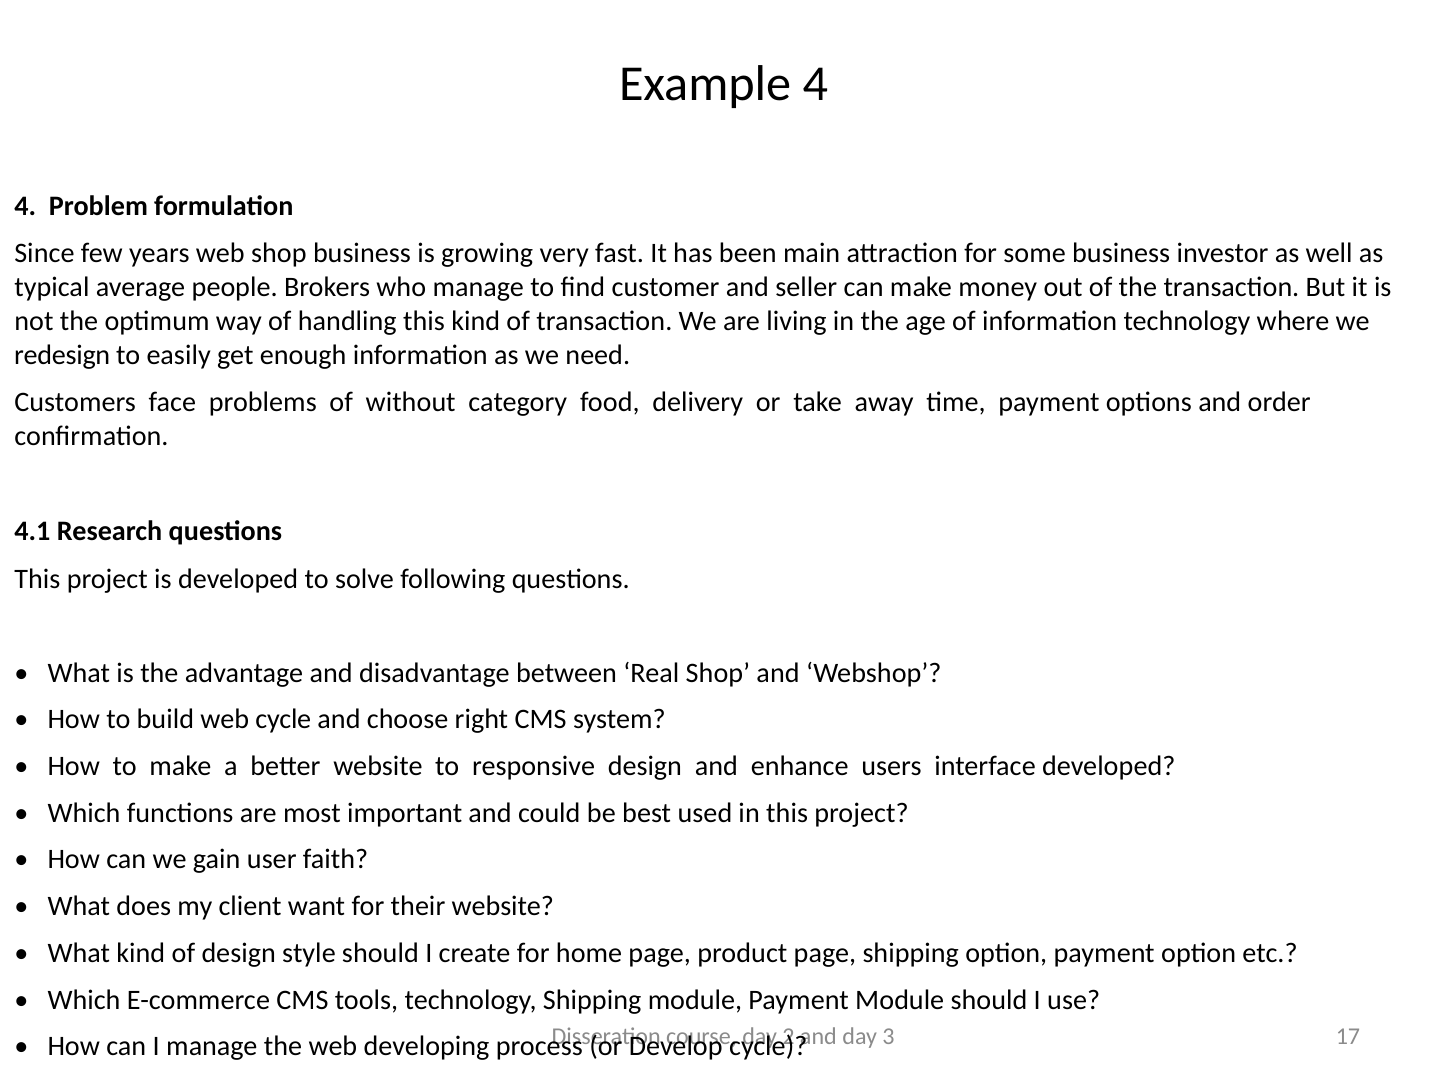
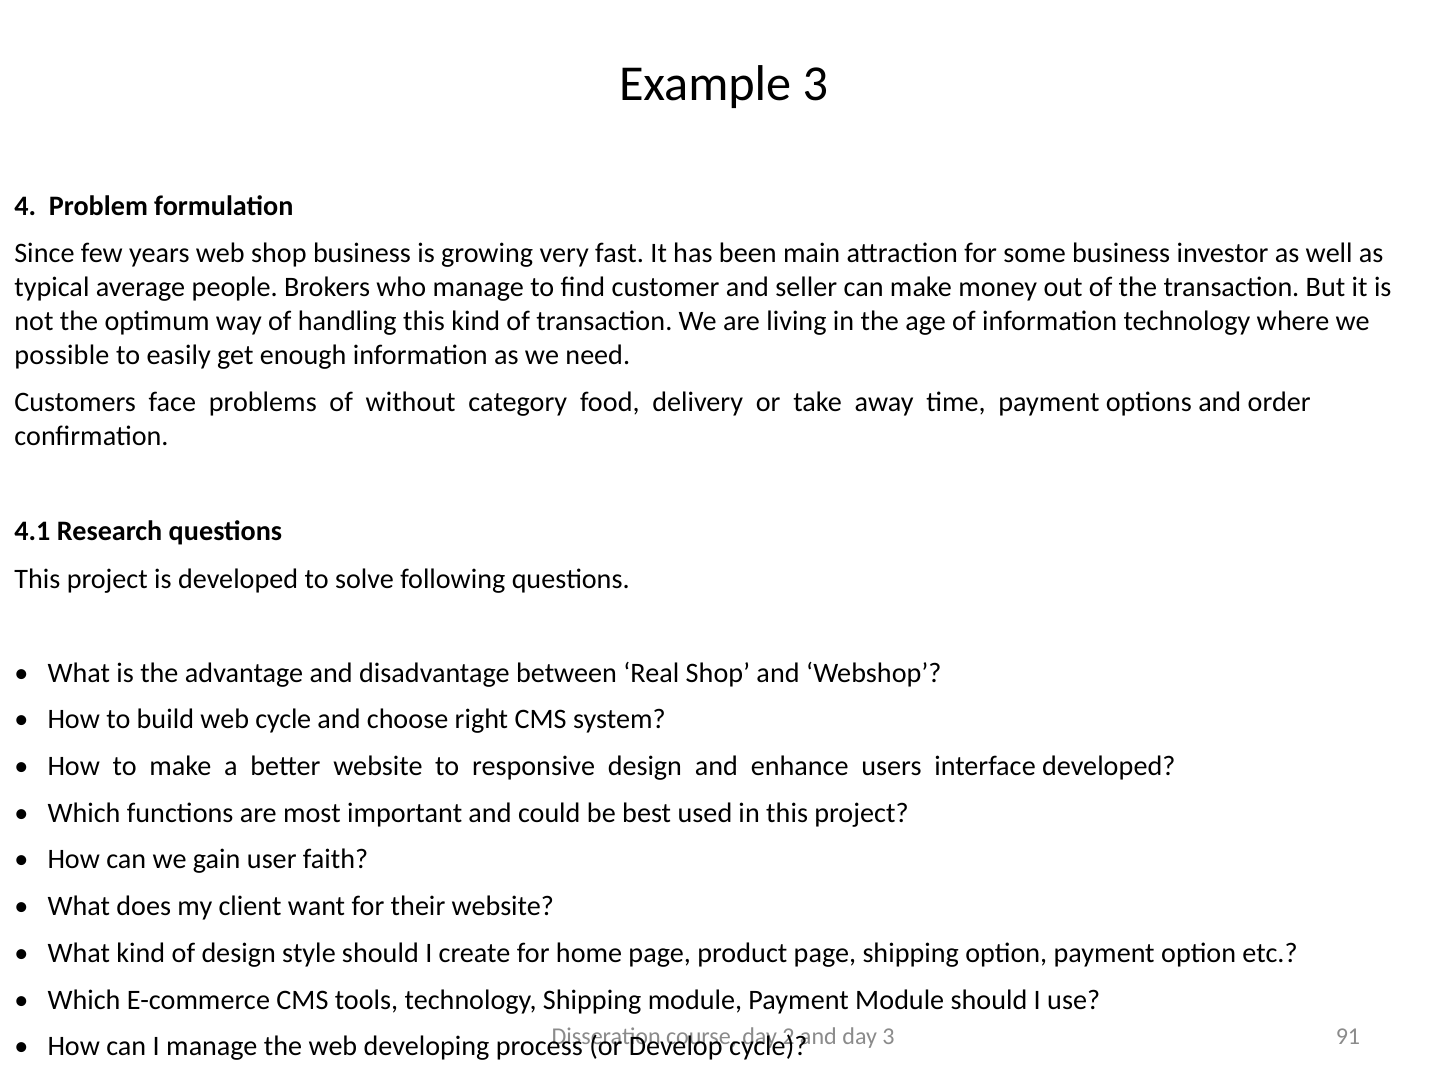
Example 4: 4 -> 3 (815, 84)
redesign: redesign -> possible (62, 355)
17: 17 -> 91 (1348, 1036)
